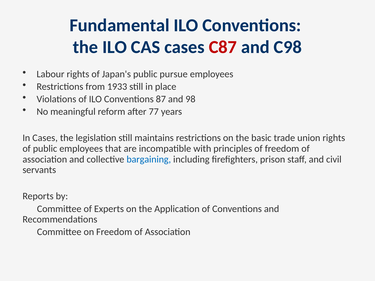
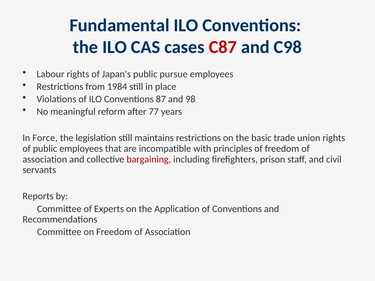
1933: 1933 -> 1984 (117, 87)
In Cases: Cases -> Force (45, 138)
bargaining colour: blue -> red (149, 159)
